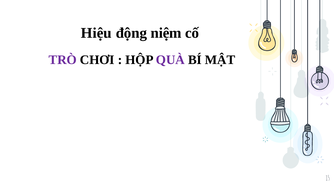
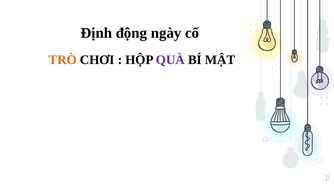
Hiệu: Hiệu -> Định (96, 33)
niệm: niệm -> ngày (166, 33)
TRÒ colour: purple -> orange (63, 60)
